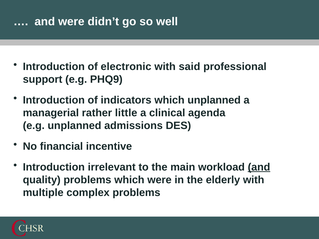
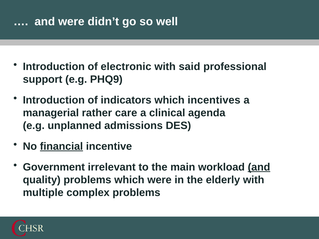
which unplanned: unplanned -> incentives (214, 100)
little: little -> care (126, 113)
financial underline: none -> present (61, 146)
Introduction: Introduction -> Government (54, 167)
